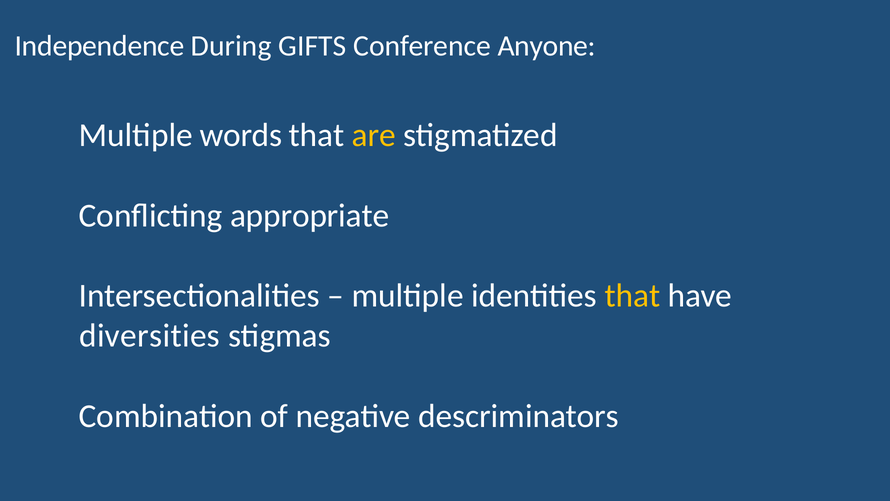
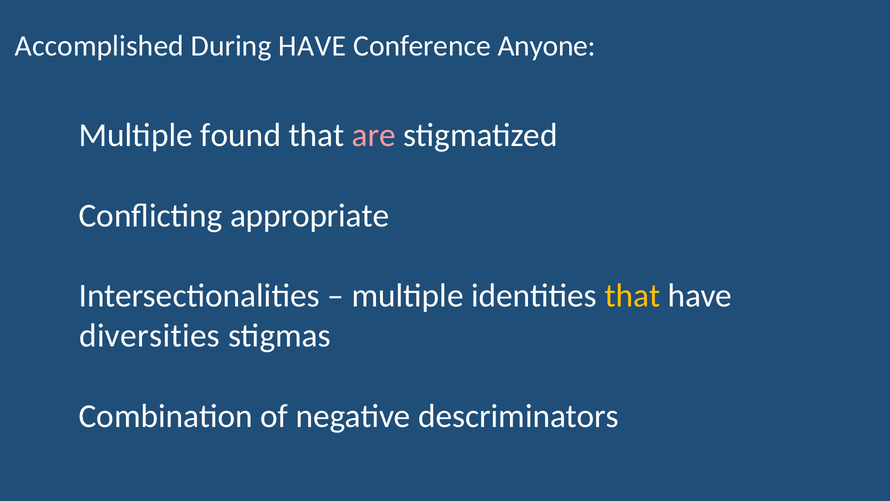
Independence: Independence -> Accomplished (99, 46)
During GIFTS: GIFTS -> HAVE (312, 46)
words: words -> found (241, 135)
are colour: yellow -> pink (374, 135)
